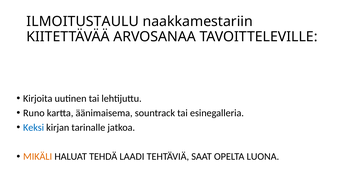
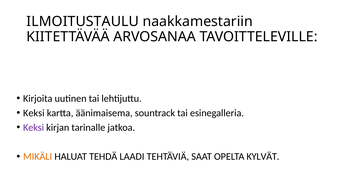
Runo: Runo -> Keksi (34, 113)
Keksi colour: blue -> purple (34, 128)
LUONA: LUONA -> KYLVÄT (263, 157)
